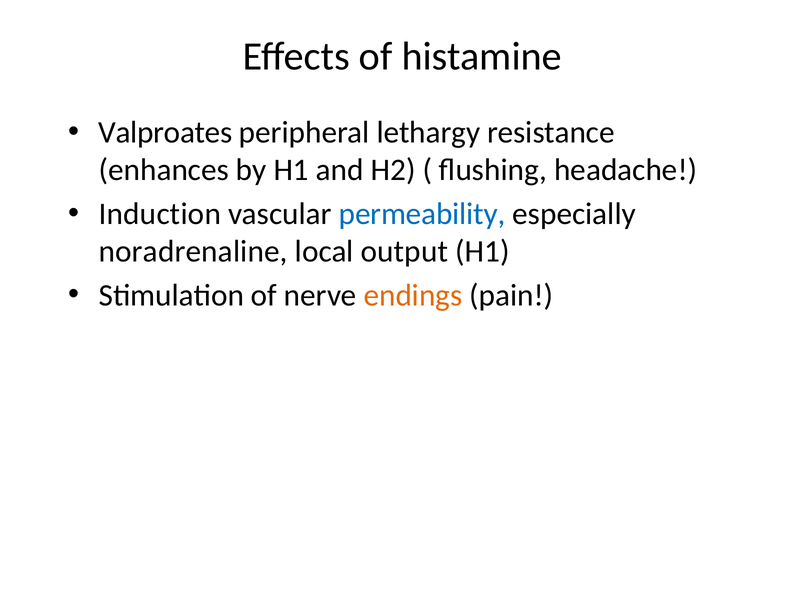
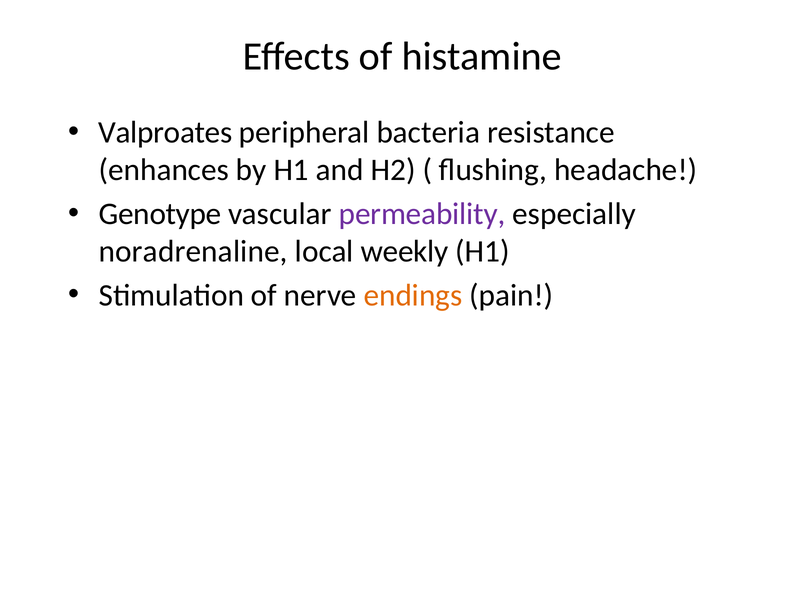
lethargy: lethargy -> bacteria (428, 132)
Induction: Induction -> Genotype (160, 214)
permeability colour: blue -> purple (422, 214)
output: output -> weekly (405, 251)
